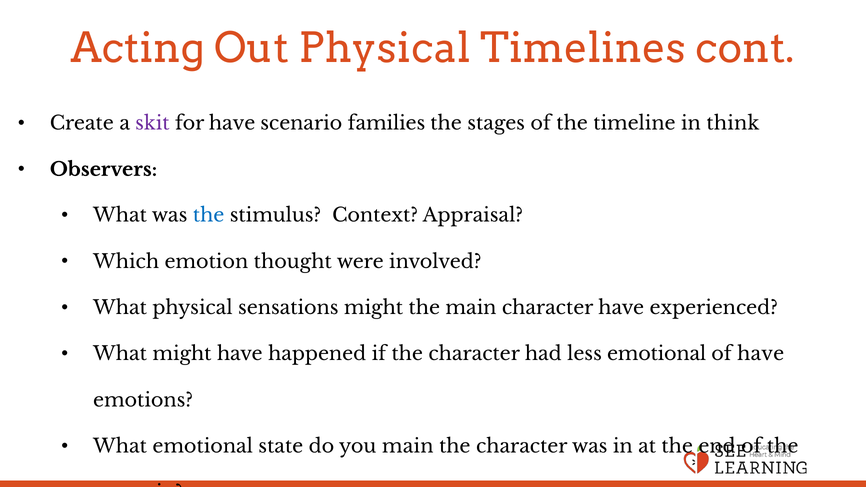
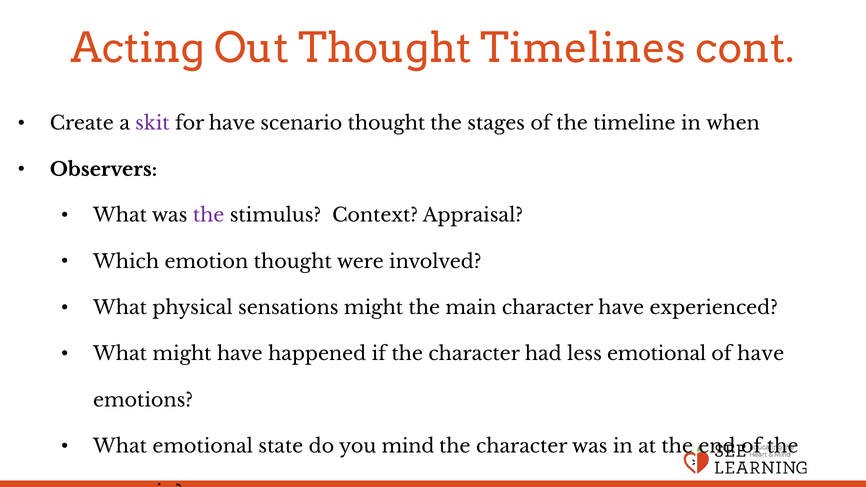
Out Physical: Physical -> Thought (385, 49)
scenario families: families -> thought (386, 123)
think: think -> when (733, 123)
the colour: blue -> purple (209, 216)
you main: main -> mind (408, 447)
